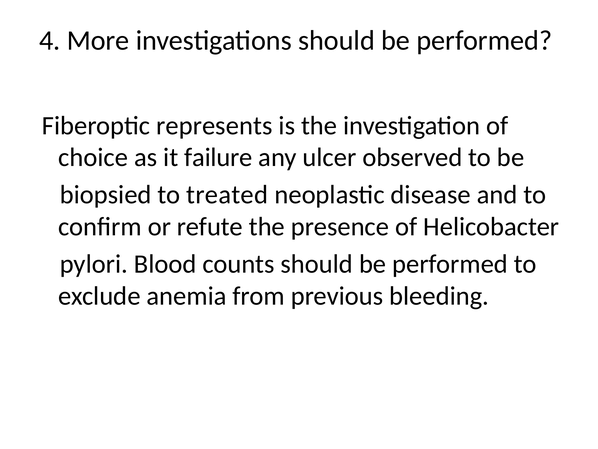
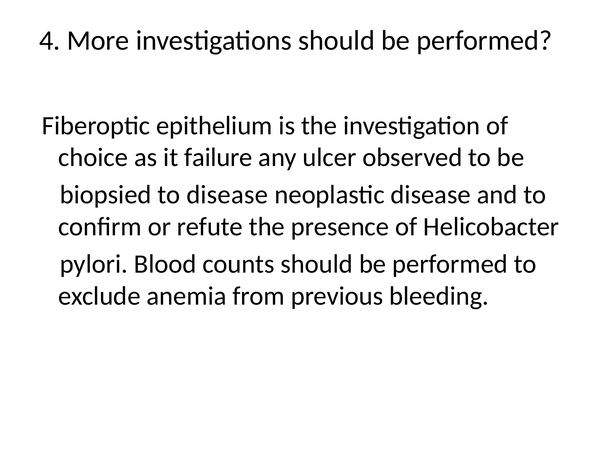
represents: represents -> epithelium (214, 125)
to treated: treated -> disease (227, 195)
